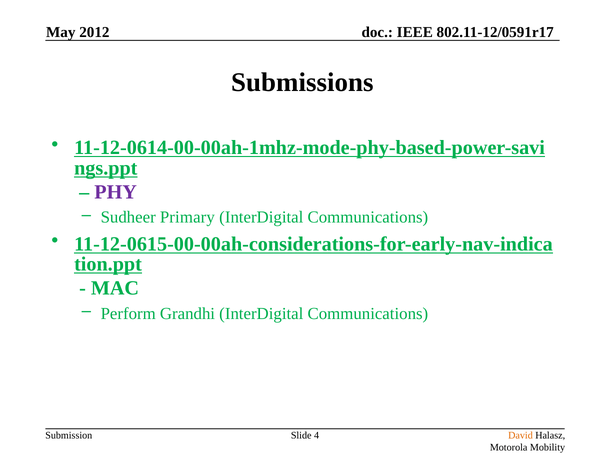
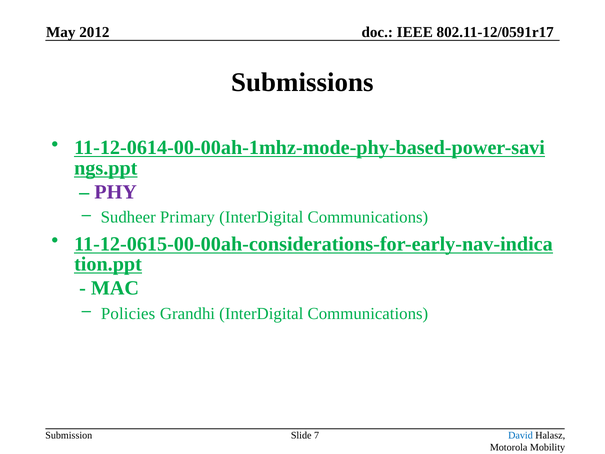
Perform: Perform -> Policies (128, 313)
4: 4 -> 7 (317, 435)
David colour: orange -> blue (521, 435)
